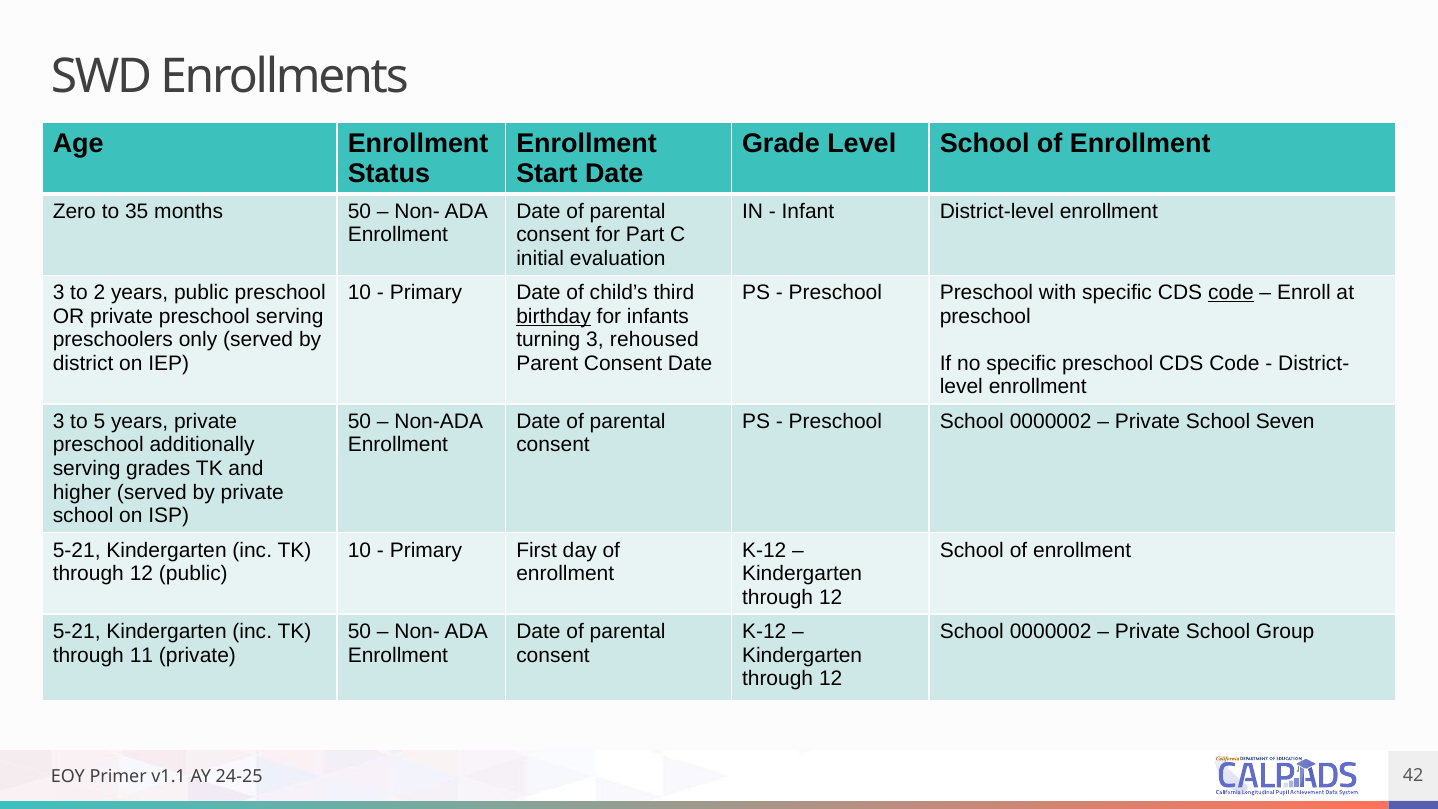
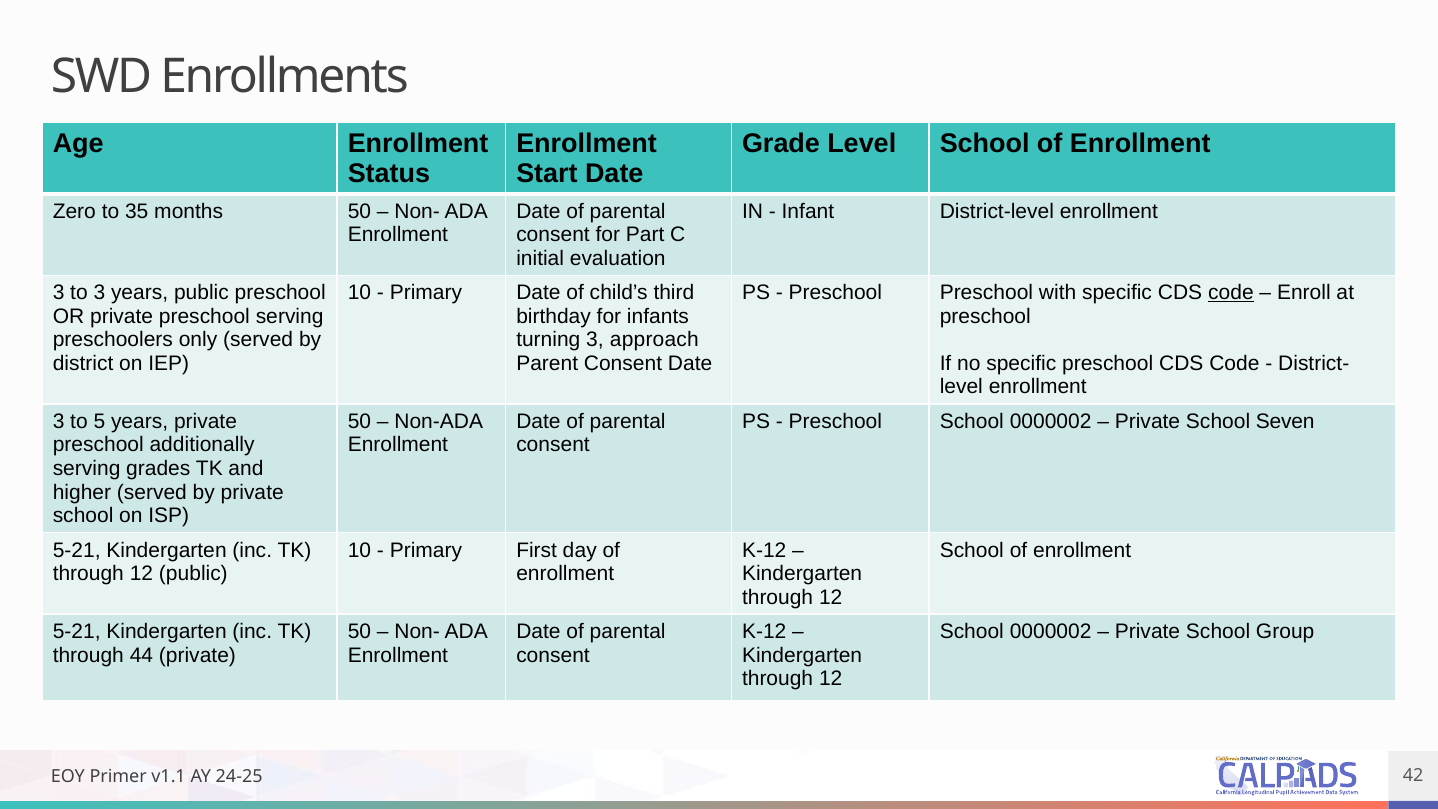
to 2: 2 -> 3 (99, 293)
birthday underline: present -> none (554, 316)
rehoused: rehoused -> approach (654, 340)
11: 11 -> 44 (141, 655)
